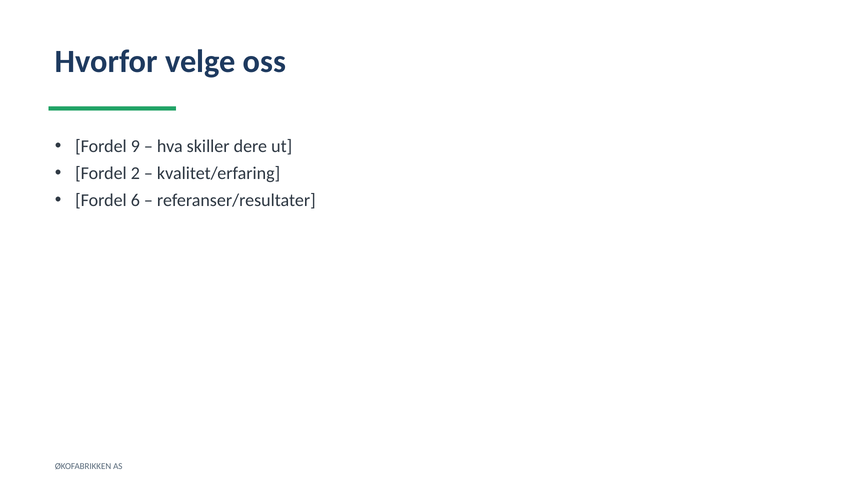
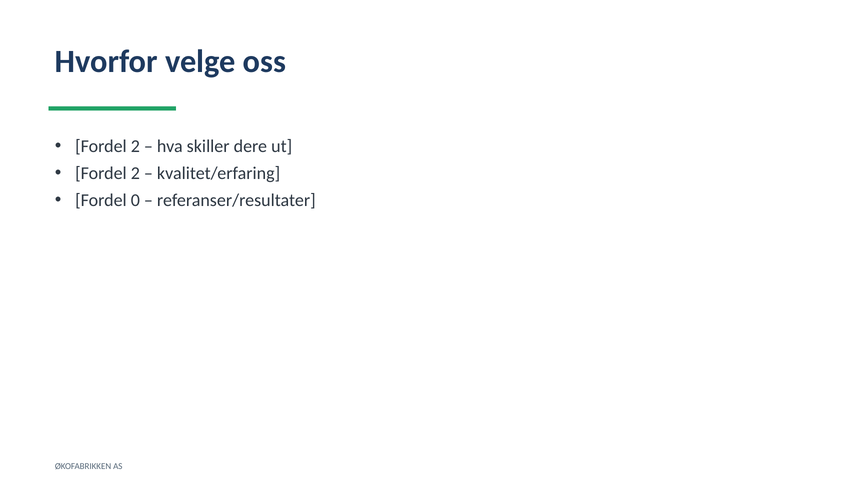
9: 9 -> 2 (135, 146)
6: 6 -> 0 (135, 200)
